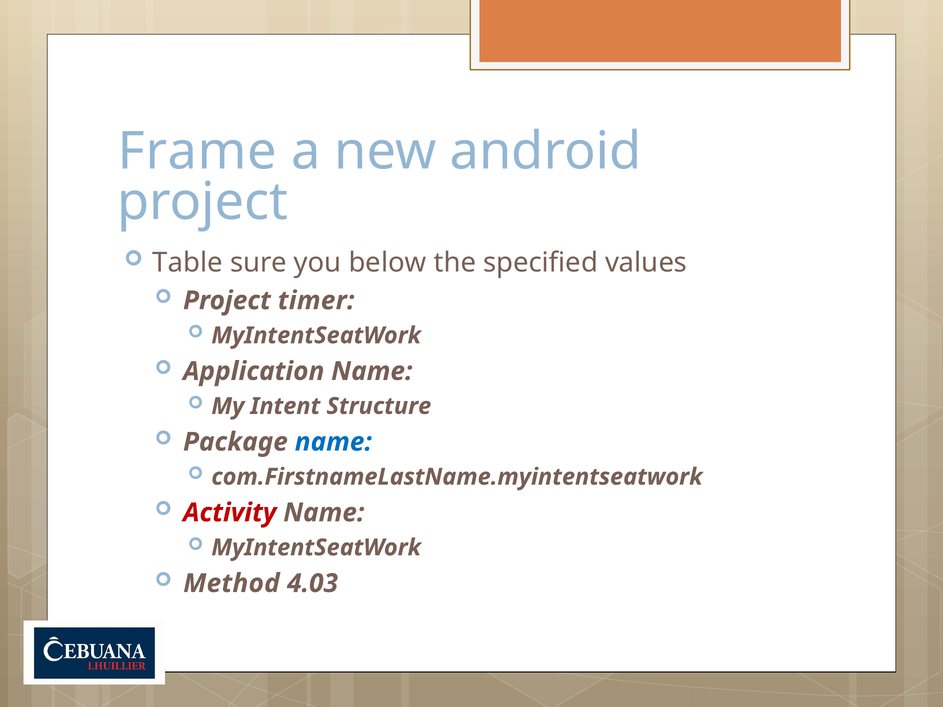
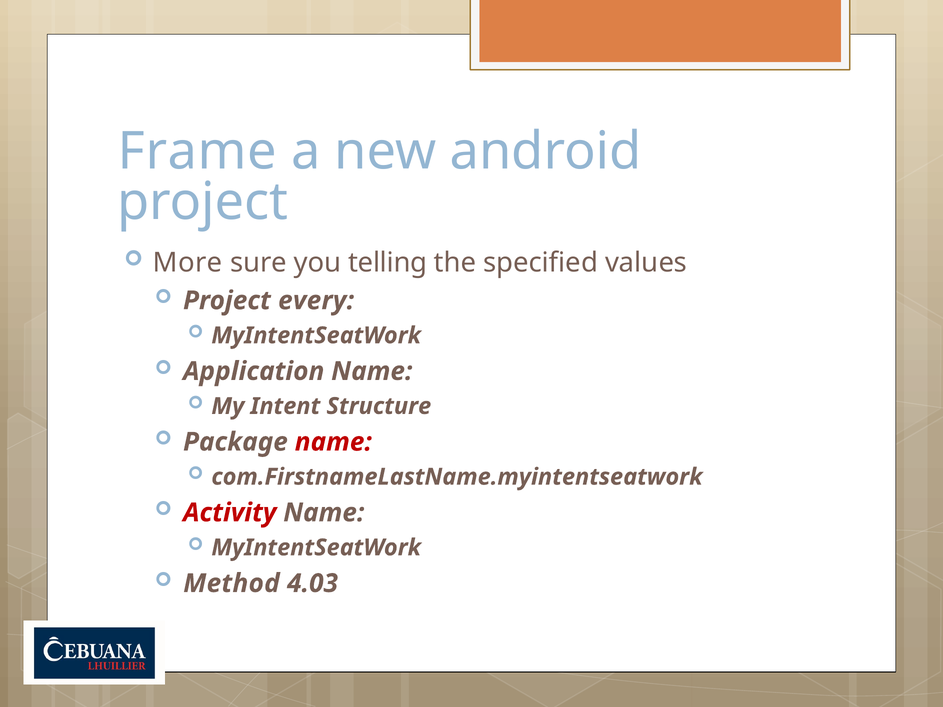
Table: Table -> More (188, 263)
below: below -> telling (388, 263)
timer: timer -> every (316, 301)
name colour: blue -> red (333, 442)
